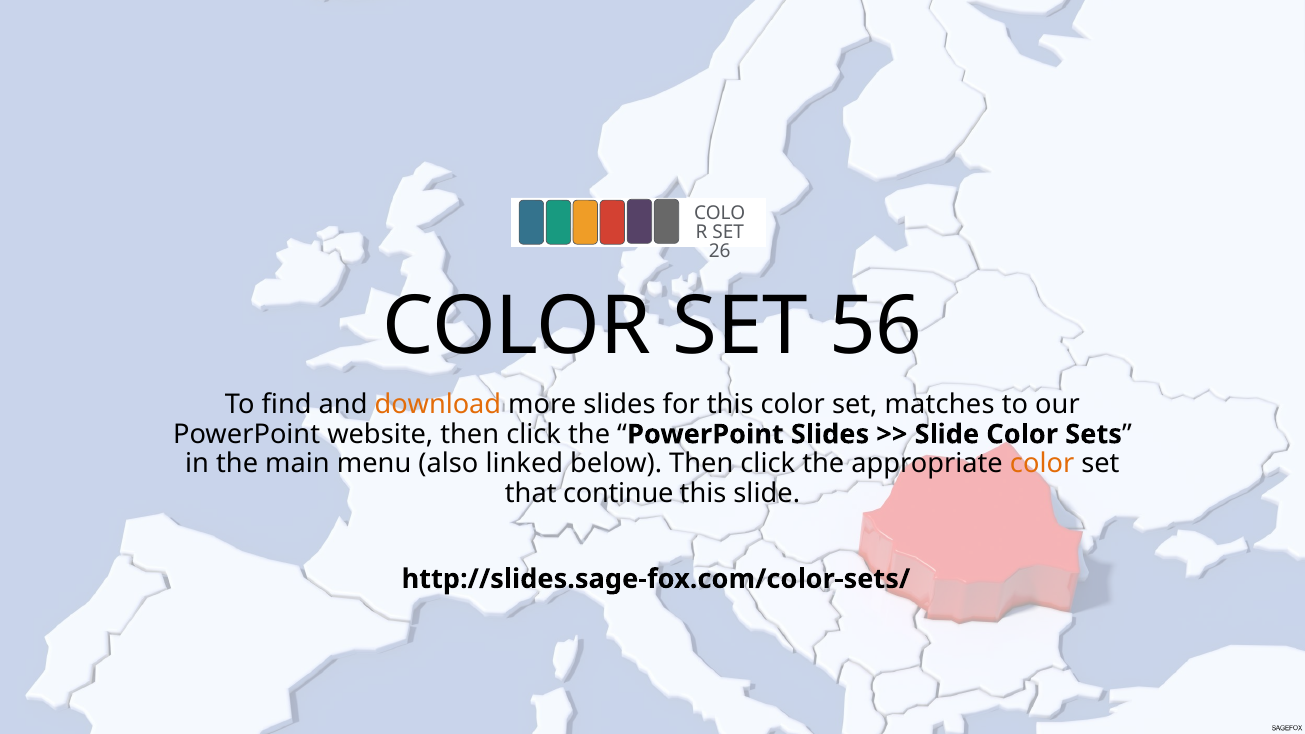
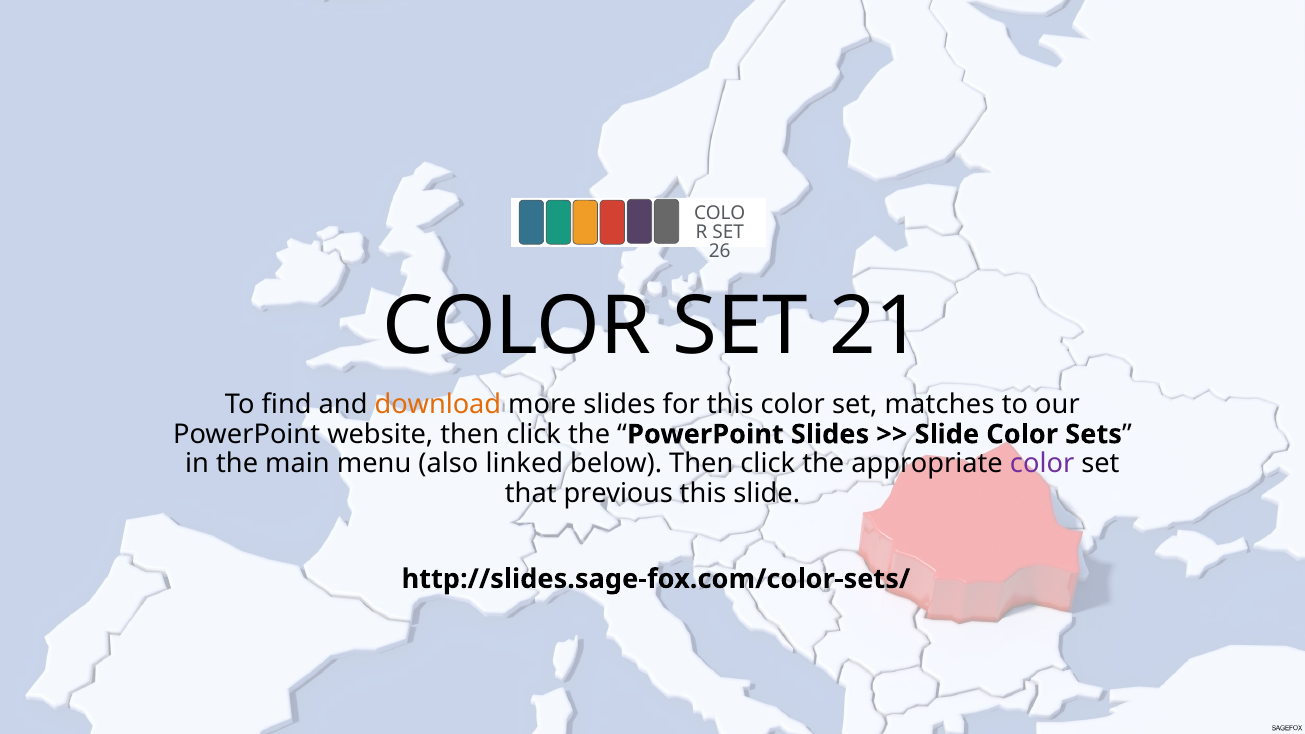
56: 56 -> 21 (876, 326)
color colour: orange -> purple (1042, 464)
continue: continue -> previous (618, 493)
